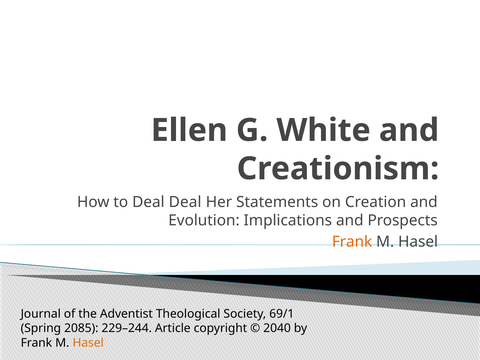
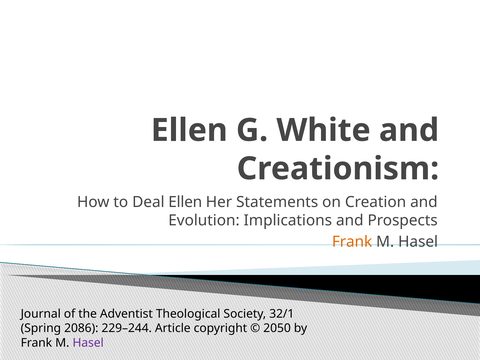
Deal Deal: Deal -> Ellen (185, 202)
69/1: 69/1 -> 32/1 (282, 314)
2085: 2085 -> 2086 (81, 328)
2040: 2040 -> 2050 (277, 328)
Hasel colour: orange -> purple (88, 343)
